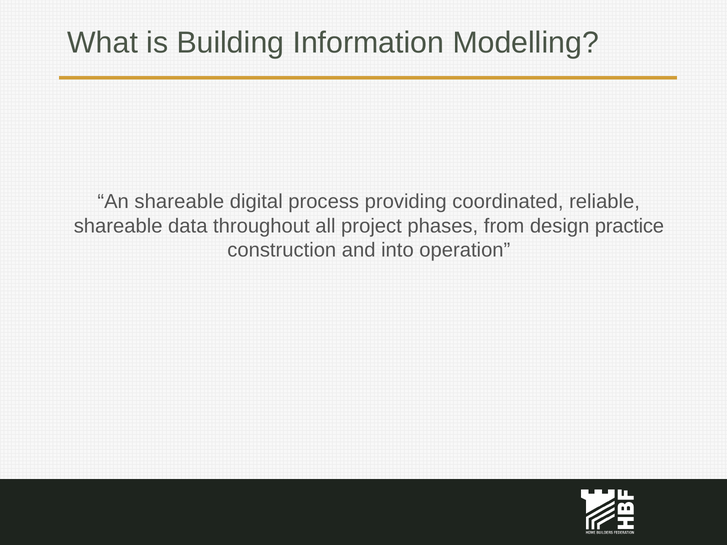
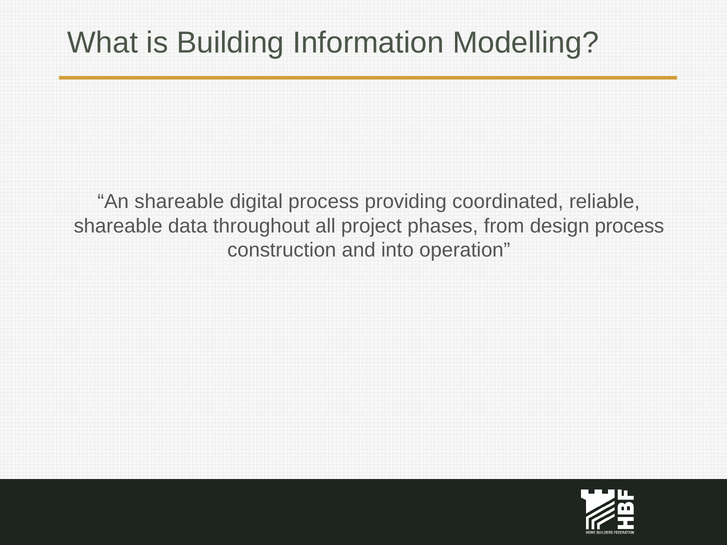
design practice: practice -> process (629, 226)
